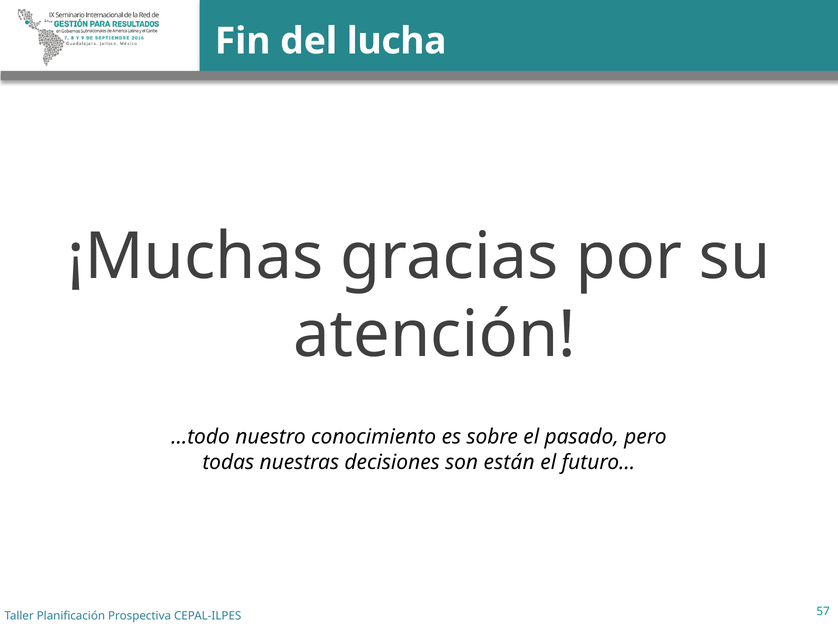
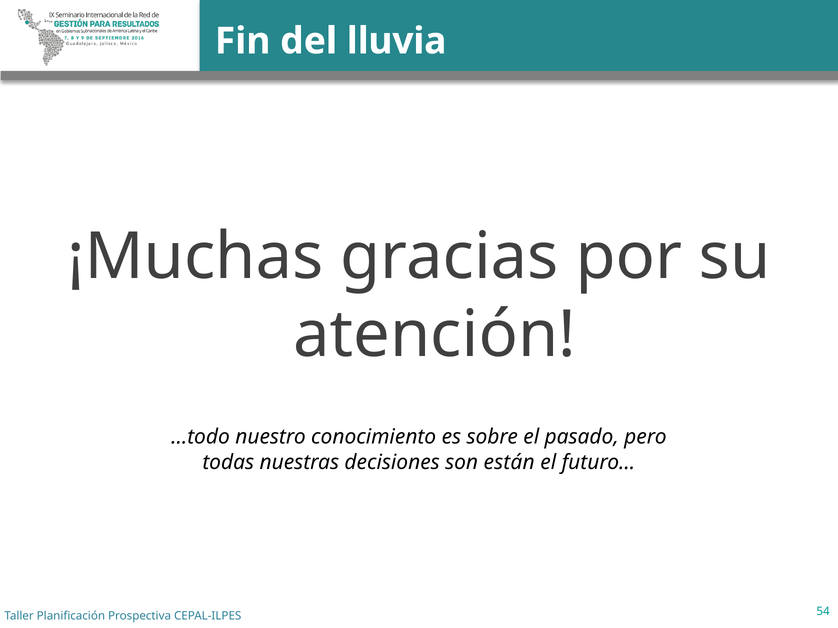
lucha: lucha -> lluvia (397, 41)
57: 57 -> 54 (823, 612)
